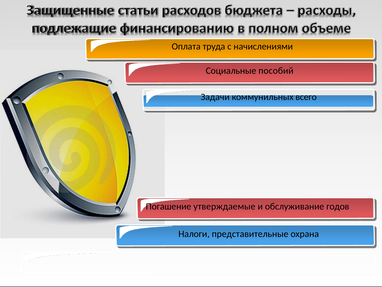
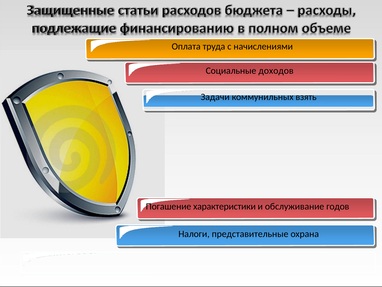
пособий: пособий -> доходов (276, 71)
всего: всего -> взять (306, 97)
утверждаемые: утверждаемые -> характеристики (225, 206)
